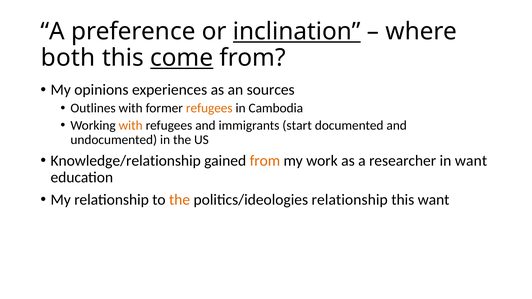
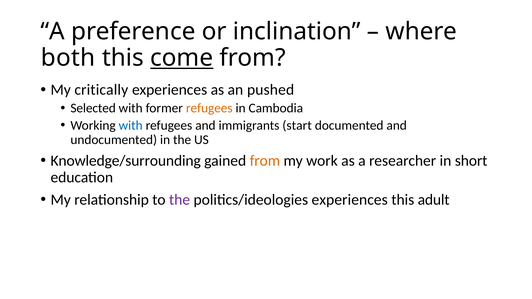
inclination underline: present -> none (297, 32)
opinions: opinions -> critically (101, 90)
sources: sources -> pushed (271, 90)
Outlines: Outlines -> Selected (93, 108)
with colour: orange -> blue (131, 125)
Knowledge/relationship: Knowledge/relationship -> Knowledge/surrounding (126, 161)
in want: want -> short (471, 161)
the colour: orange -> purple (180, 200)
politics/ideologies relationship: relationship -> experiences (350, 200)
this want: want -> adult (434, 200)
